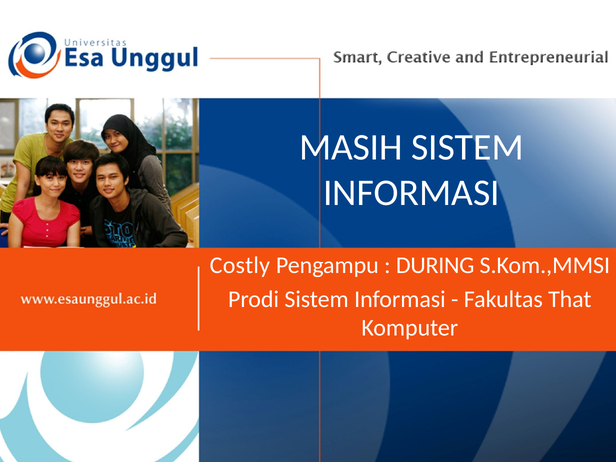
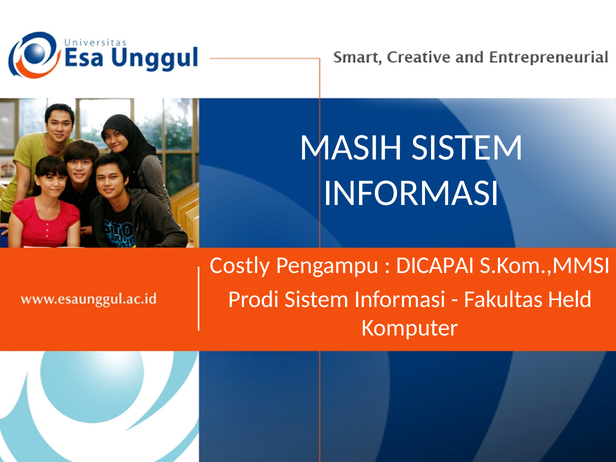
DURING: DURING -> DICAPAI (435, 266)
That: That -> Held (570, 299)
